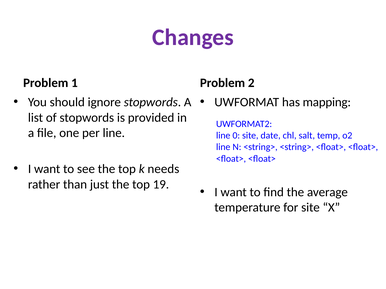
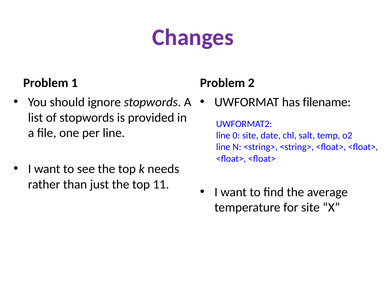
mapping: mapping -> filename (327, 102)
19: 19 -> 11 (161, 185)
